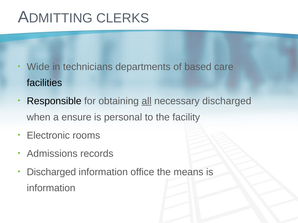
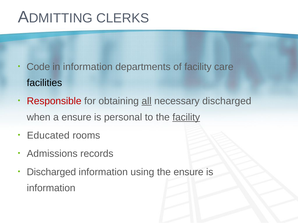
Wide: Wide -> Code (38, 67)
in technicians: technicians -> information (88, 67)
of based: based -> facility (198, 67)
Responsible colour: black -> red (54, 101)
facility underline: none -> present (186, 117)
Electronic: Electronic -> Educated (48, 136)
office: office -> using (142, 172)
the means: means -> ensure (189, 172)
